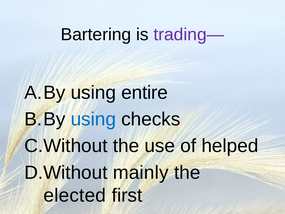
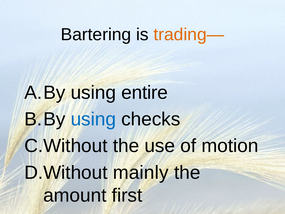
trading— colour: purple -> orange (189, 34)
helped: helped -> motion (230, 146)
elected: elected -> amount (75, 195)
